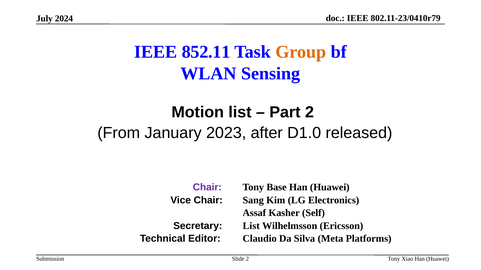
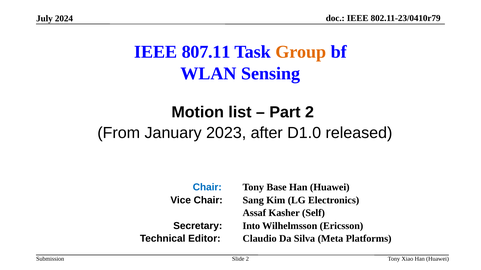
852.11: 852.11 -> 807.11 (206, 52)
Chair colour: purple -> blue (207, 188)
Secretary List: List -> Into (251, 226)
